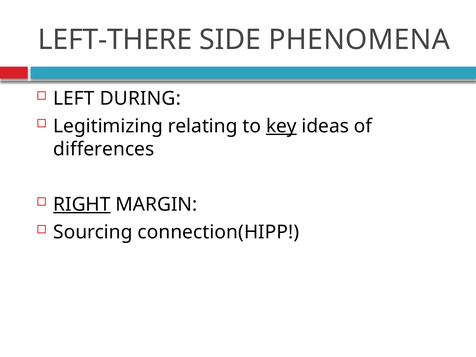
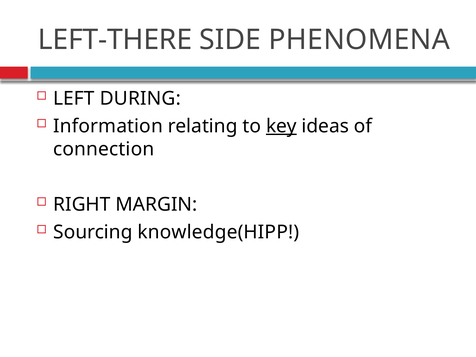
Legitimizing: Legitimizing -> Information (108, 126)
differences: differences -> connection (104, 149)
RIGHT underline: present -> none (82, 204)
connection(HIPP: connection(HIPP -> knowledge(HIPP (218, 232)
